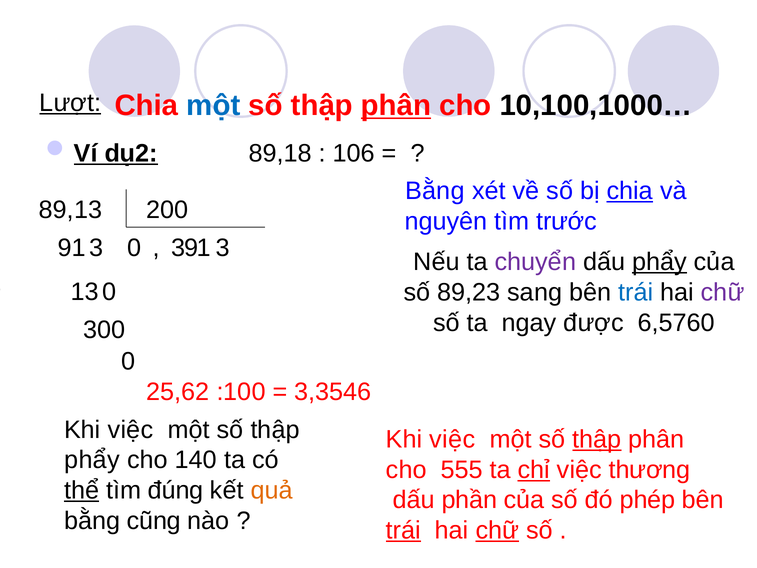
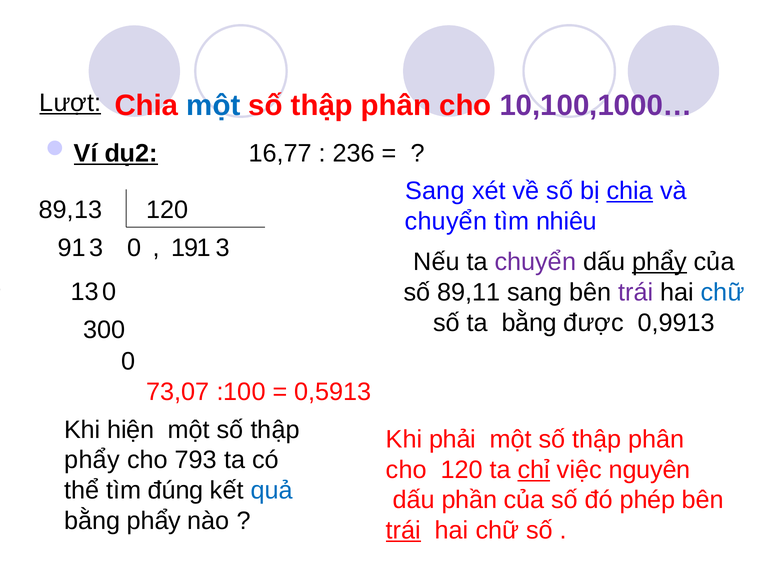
phân underline: present -> none (396, 105)
10,100,1000… colour: black -> purple (596, 105)
89,18: 89,18 -> 16,77 (280, 153)
106: 106 -> 236 (354, 153)
Bằng: Bằng -> Sang (435, 191)
89,13 200: 200 -> 120 (167, 210)
nguyên: nguyên -> chuyển (446, 221)
trước: trước -> nhiêu (567, 221)
3: 3 -> 1 (178, 248)
89,23: 89,23 -> 89,11 (469, 292)
trái colour: blue -> purple (636, 292)
chữ colour: purple -> blue (723, 292)
ta ngay: ngay -> bằng (529, 323)
6,5760: 6,5760 -> 0,9913 (676, 323)
25,62: 25,62 -> 73,07 (178, 392)
3,3546: 3,3546 -> 0,5913 (333, 392)
việc: việc -> hiện (131, 430)
việc: việc -> phải (453, 439)
thập underline: present -> none (597, 439)
140: 140 -> 793 (196, 460)
cho 555: 555 -> 120 (462, 470)
thương: thương -> nguyên (650, 470)
thể underline: present -> none (82, 490)
quả colour: orange -> blue (272, 490)
bằng cũng: cũng -> phẩy (154, 520)
chữ underline: present -> none (497, 530)
